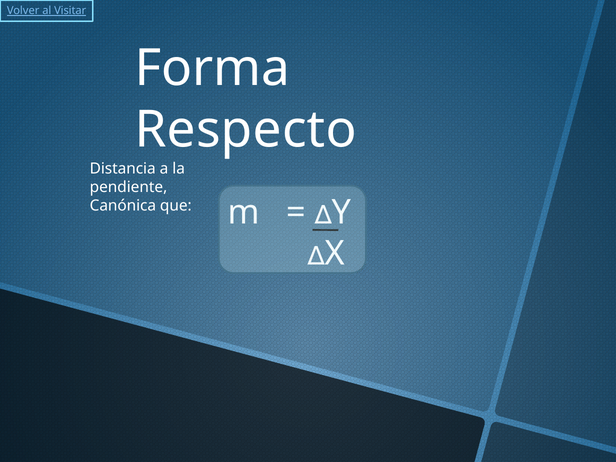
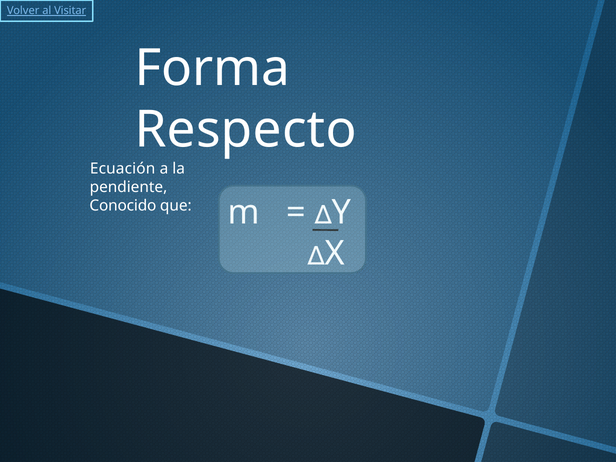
Distancia: Distancia -> Ecuación (123, 169)
Canónica: Canónica -> Conocido (123, 206)
